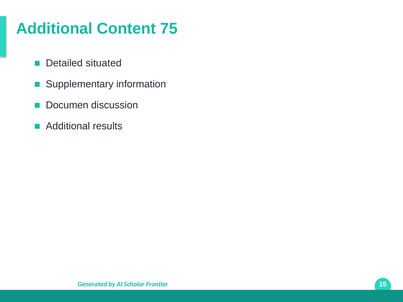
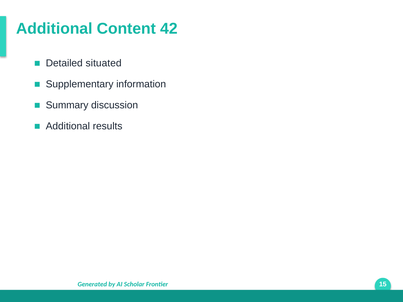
75: 75 -> 42 (169, 29)
Documen: Documen -> Summary (67, 105)
